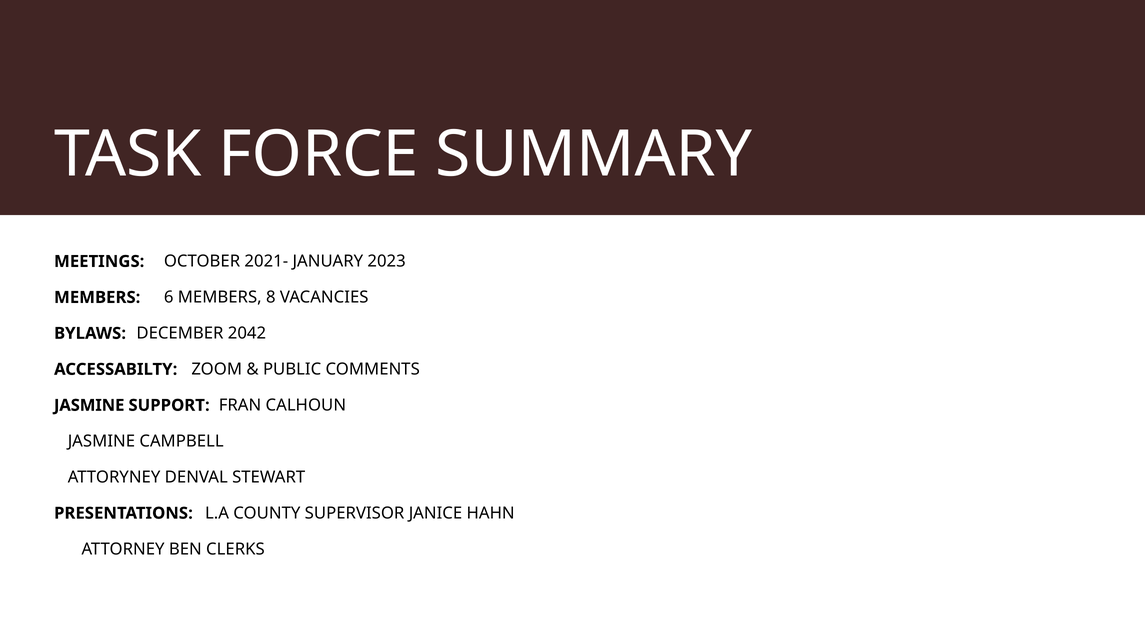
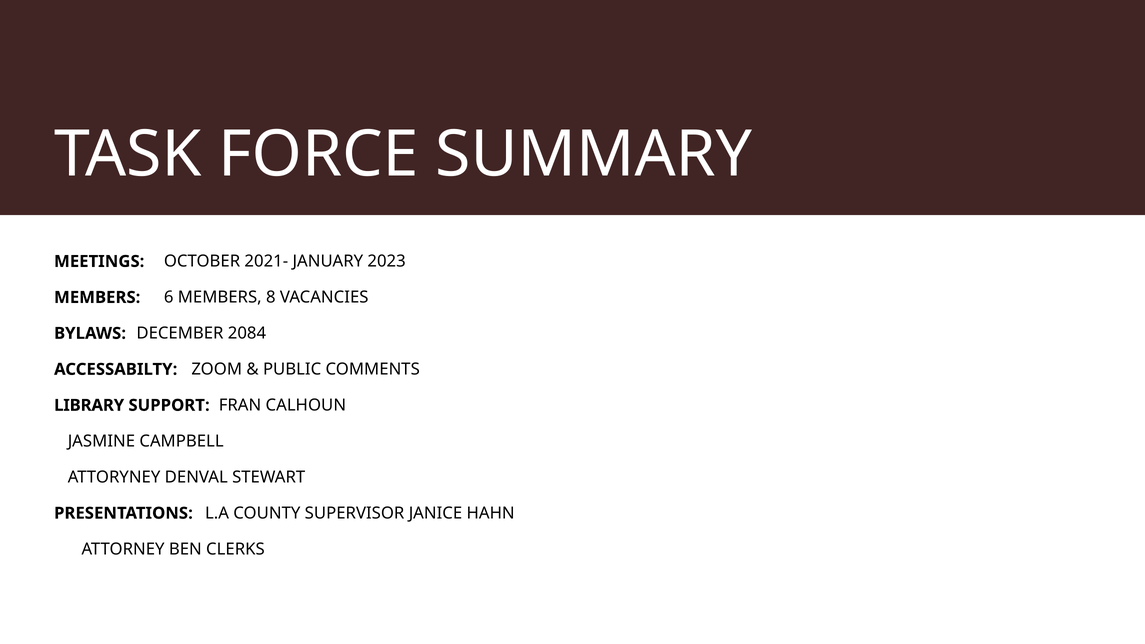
2042: 2042 -> 2084 (247, 333)
JASMINE: JASMINE -> LIBRARY (89, 405)
